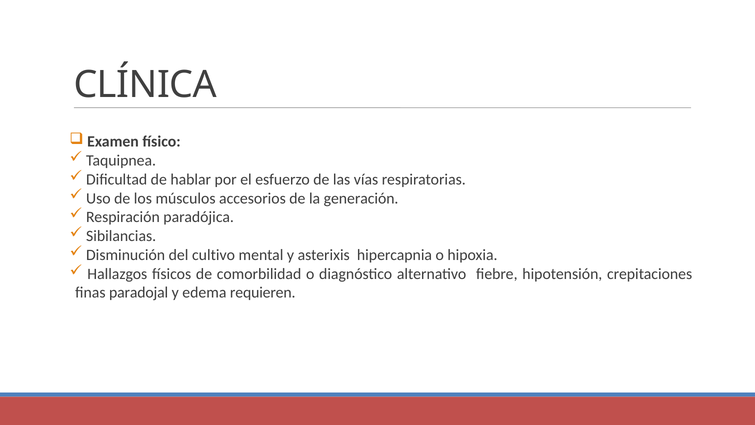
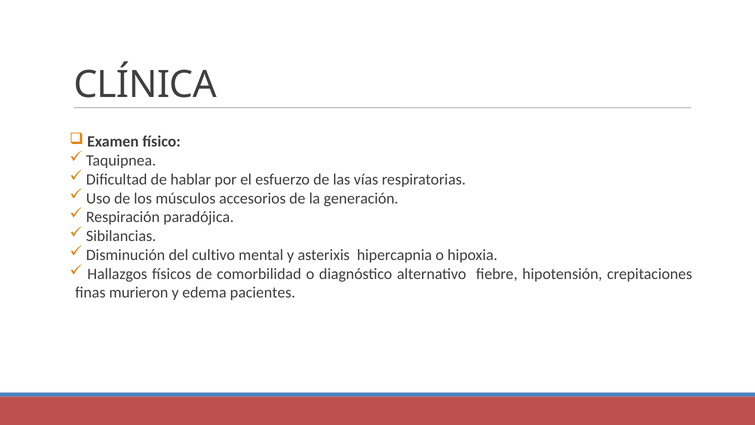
paradojal: paradojal -> murieron (139, 293)
requieren: requieren -> pacientes (263, 293)
